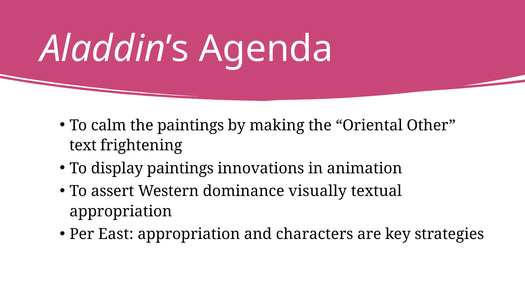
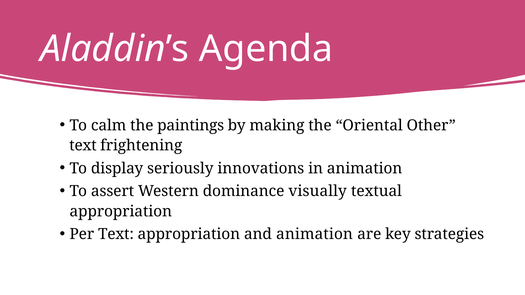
display paintings: paintings -> seriously (180, 168)
Per East: East -> Text (116, 234)
and characters: characters -> animation (315, 234)
